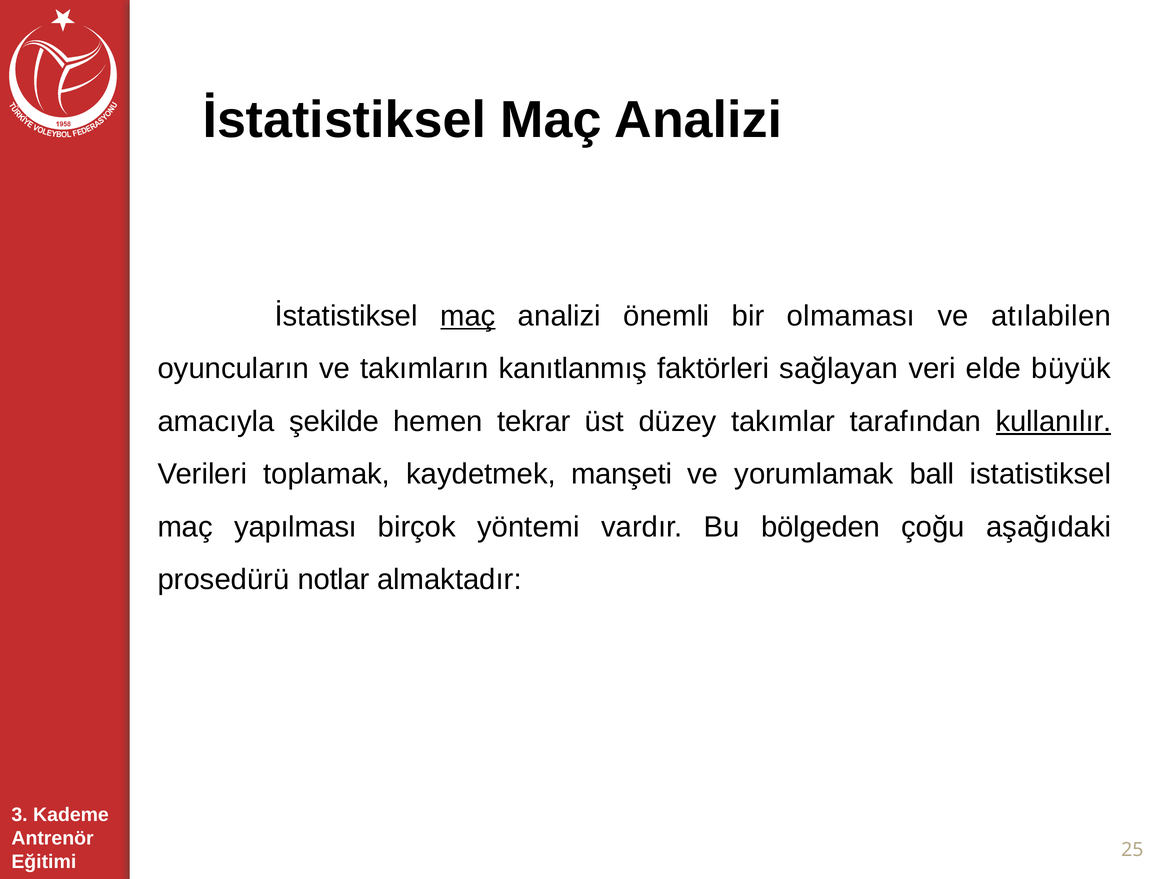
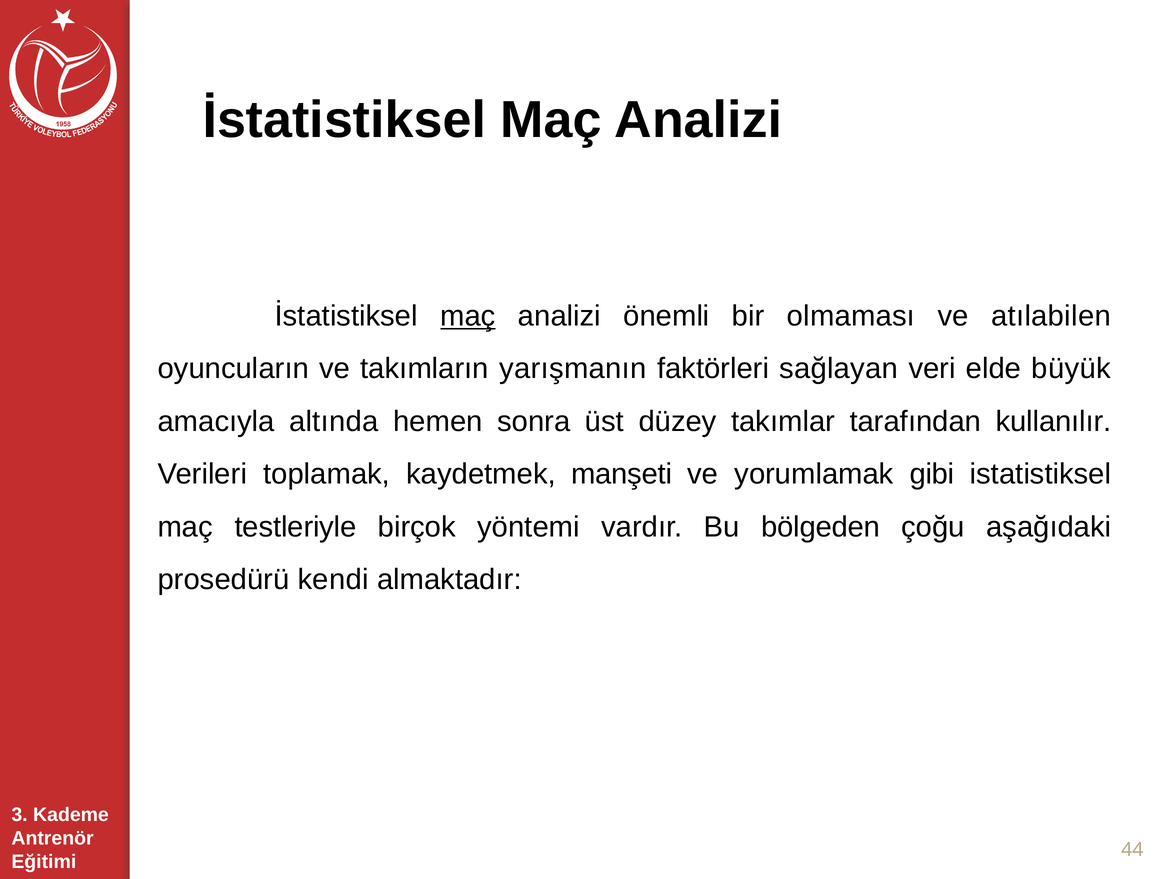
kanıtlanmış: kanıtlanmış -> yarışmanın (573, 368)
şekilde: şekilde -> altında (334, 421)
tekrar: tekrar -> sonra (534, 421)
kullanılır underline: present -> none (1054, 421)
ball: ball -> gibi (932, 474)
yapılması: yapılması -> testleriyle (296, 527)
notlar: notlar -> kendi (333, 579)
25: 25 -> 44 (1132, 849)
